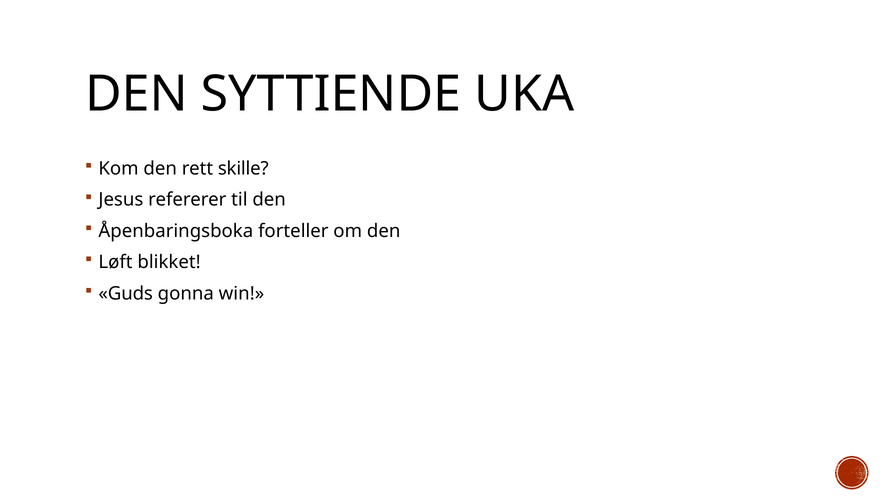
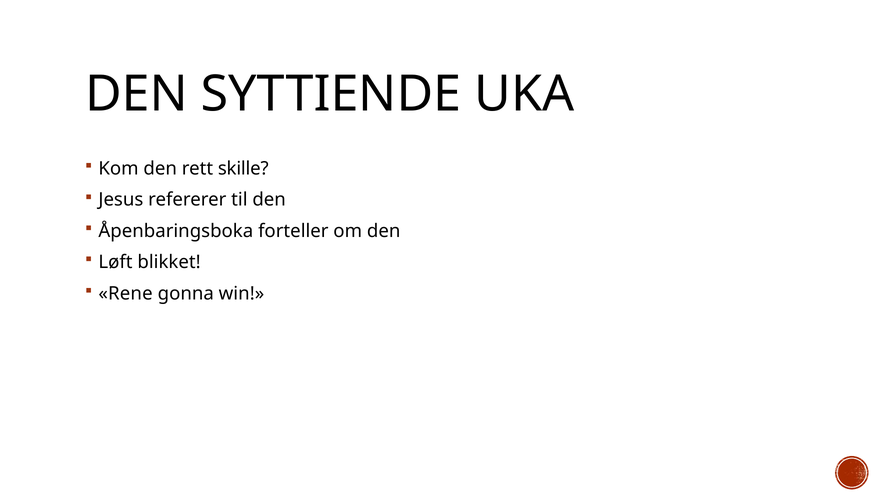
Guds: Guds -> Rene (126, 294)
